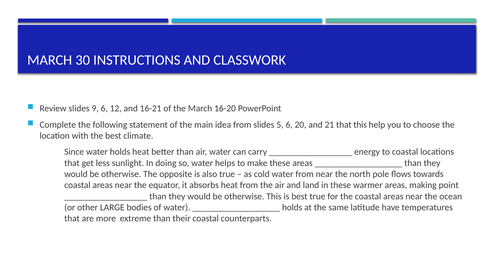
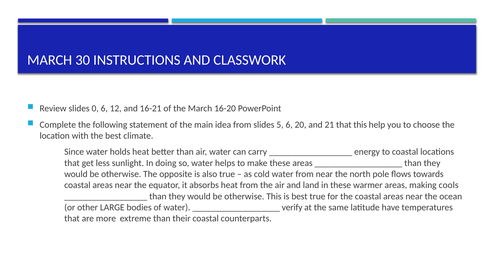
9: 9 -> 0 (95, 109)
point: point -> cools (449, 185)
holds: holds -> verify (292, 207)
